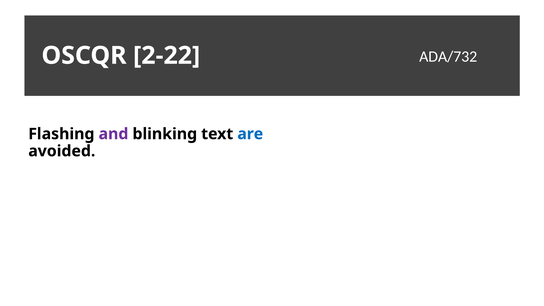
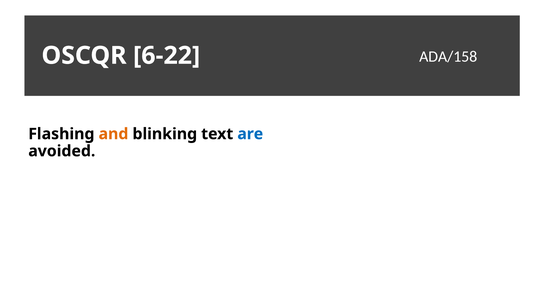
ADA/732: ADA/732 -> ADA/158 (448, 57)
2-22: 2-22 -> 6-22 (167, 56)
and colour: purple -> orange (113, 134)
